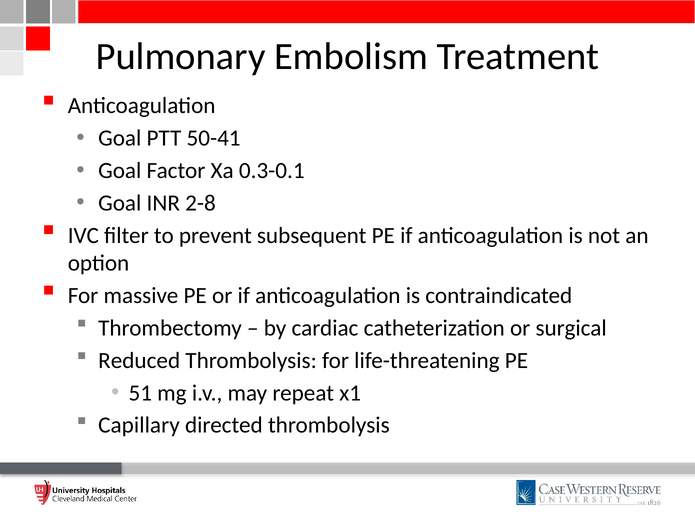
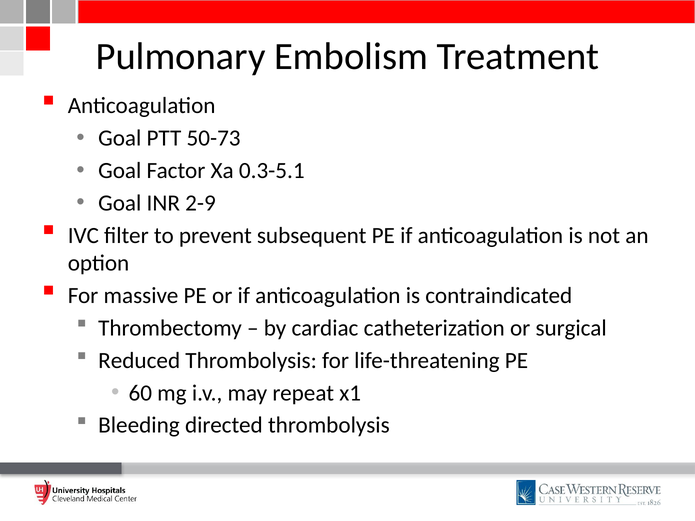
50-41: 50-41 -> 50-73 (214, 138)
0.3-0.1: 0.3-0.1 -> 0.3-5.1 (272, 171)
2-8: 2-8 -> 2-9 (200, 203)
51: 51 -> 60 (140, 393)
Capillary: Capillary -> Bleeding (139, 425)
